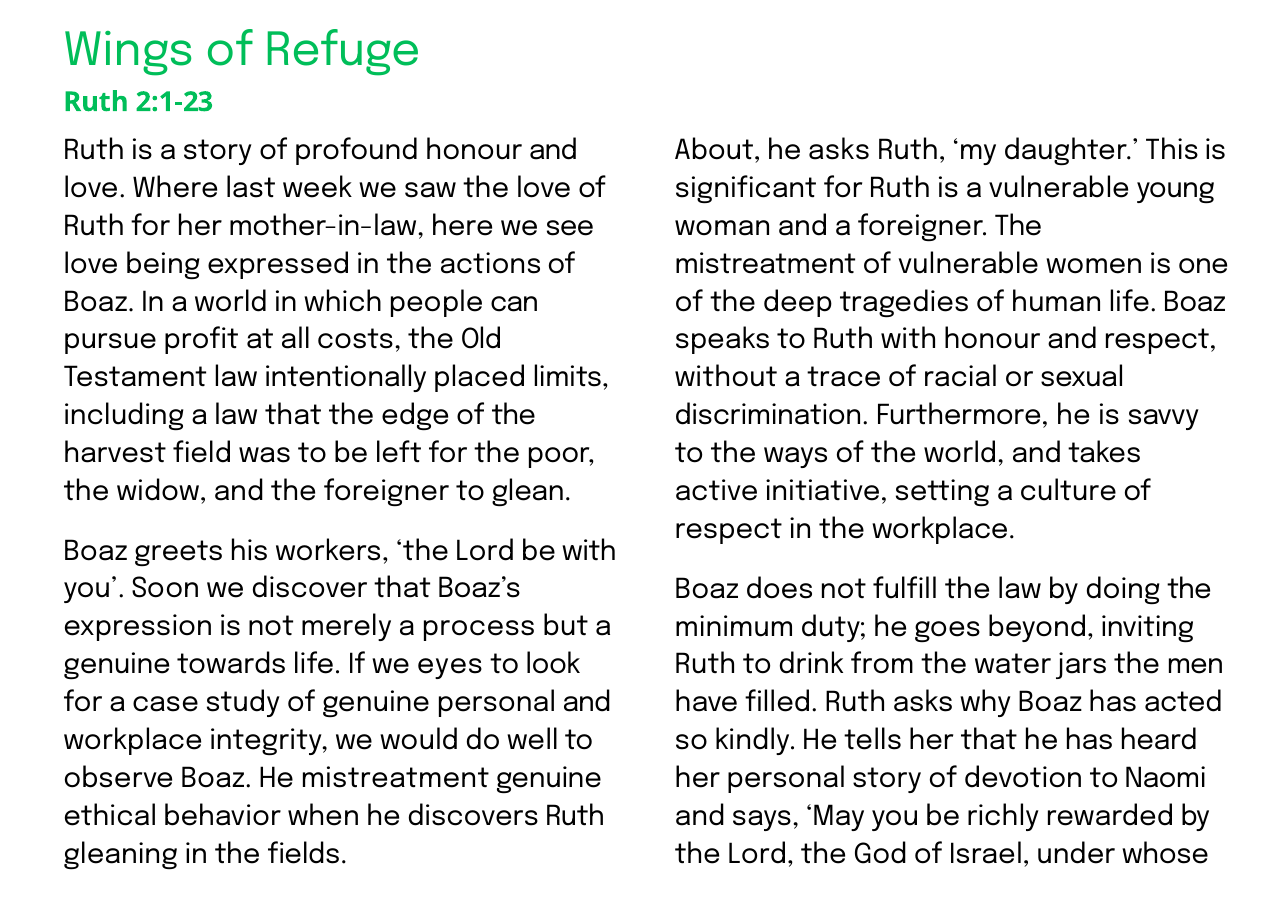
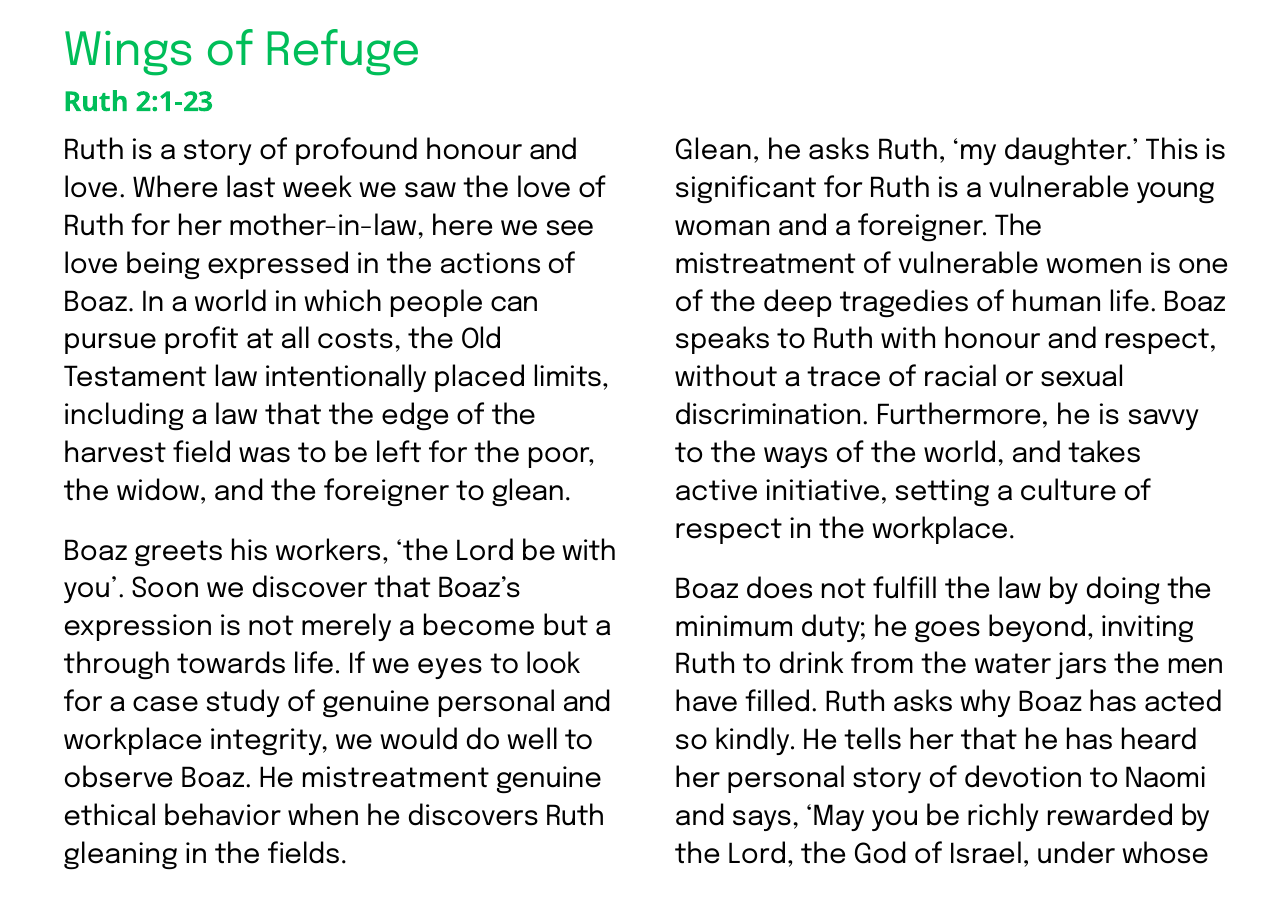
About: About -> Glean (717, 150)
process: process -> become (479, 627)
genuine: genuine -> through (117, 664)
